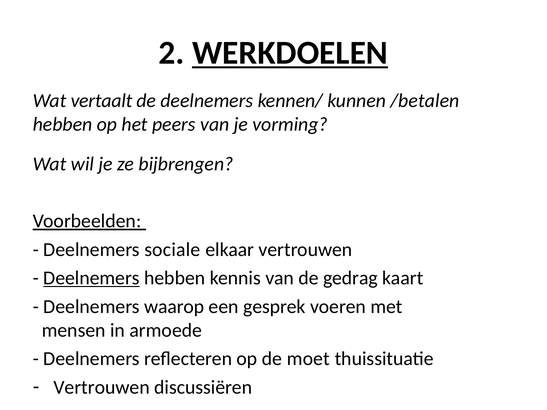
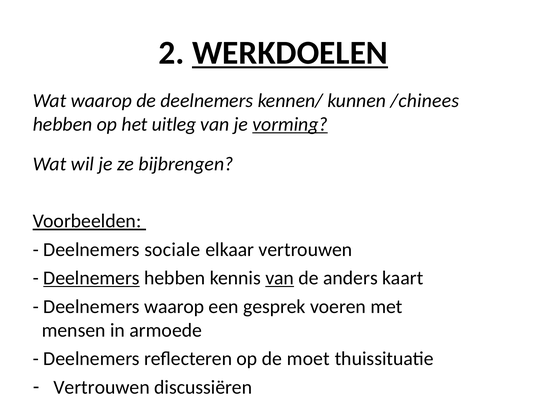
Wat vertaalt: vertaalt -> waarop (101, 101)
/betalen: /betalen -> /chinees (425, 101)
peers: peers -> uitleg (174, 124)
vorming underline: none -> present (290, 124)
van underline: none -> present (280, 278)
gedrag: gedrag -> anders (350, 278)
